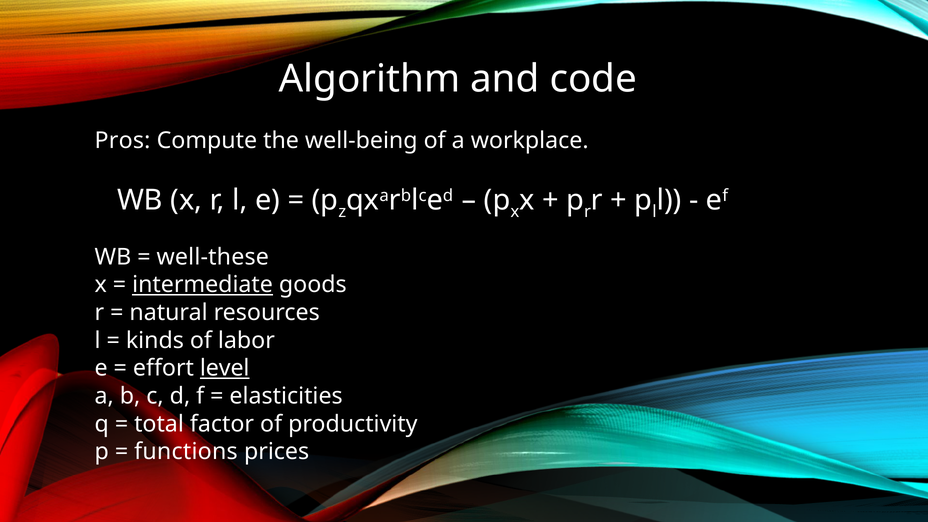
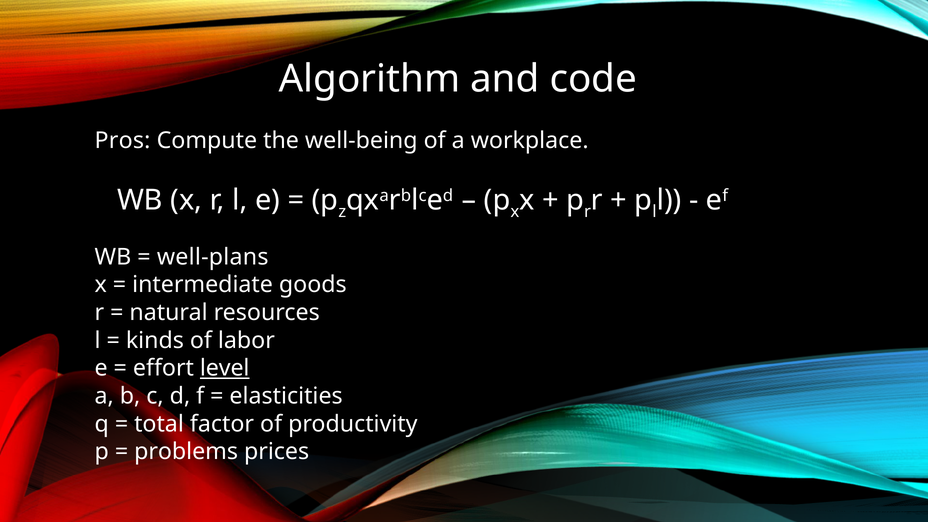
well-these: well-these -> well-plans (213, 257)
intermediate underline: present -> none (203, 285)
functions: functions -> problems (186, 452)
